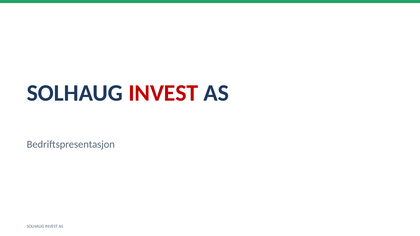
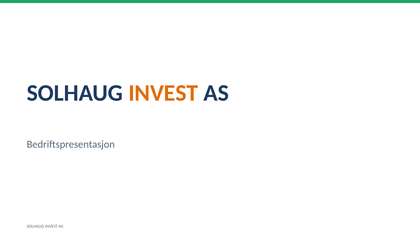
INVEST colour: red -> orange (163, 93)
